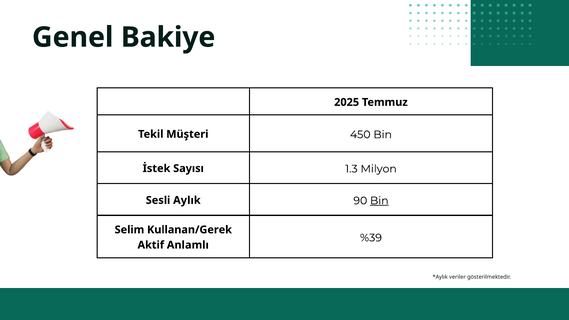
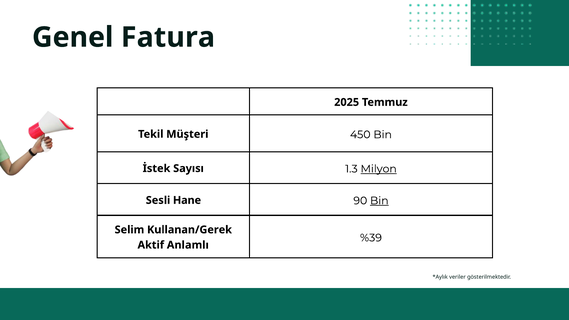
Bakiye: Bakiye -> Fatura (168, 37)
Milyon underline: none -> present (379, 169)
Aylık: Aylık -> Hane (187, 200)
